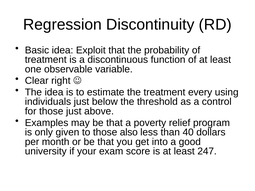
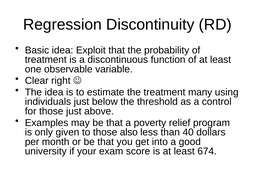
every: every -> many (200, 92)
247: 247 -> 674 (207, 151)
